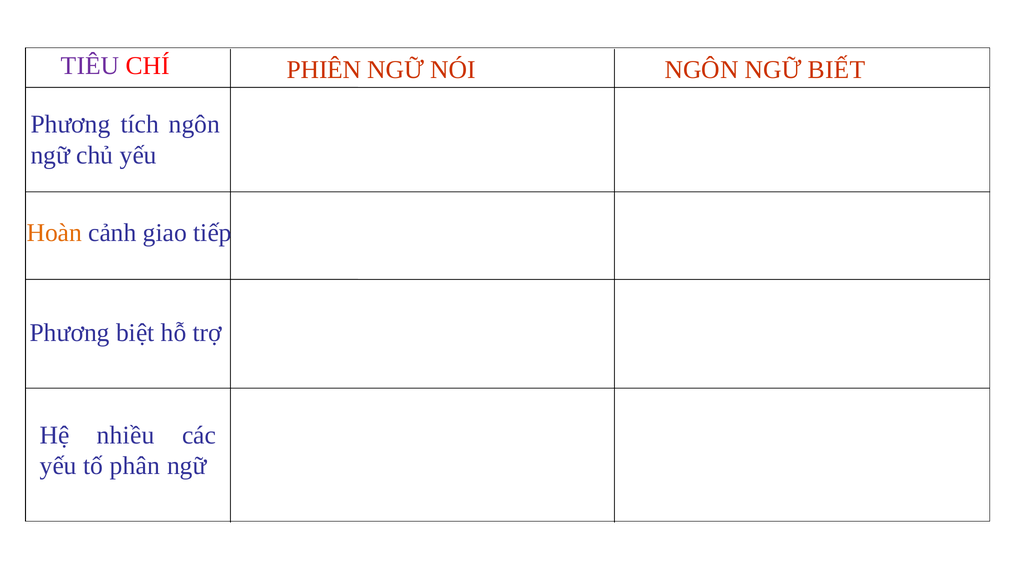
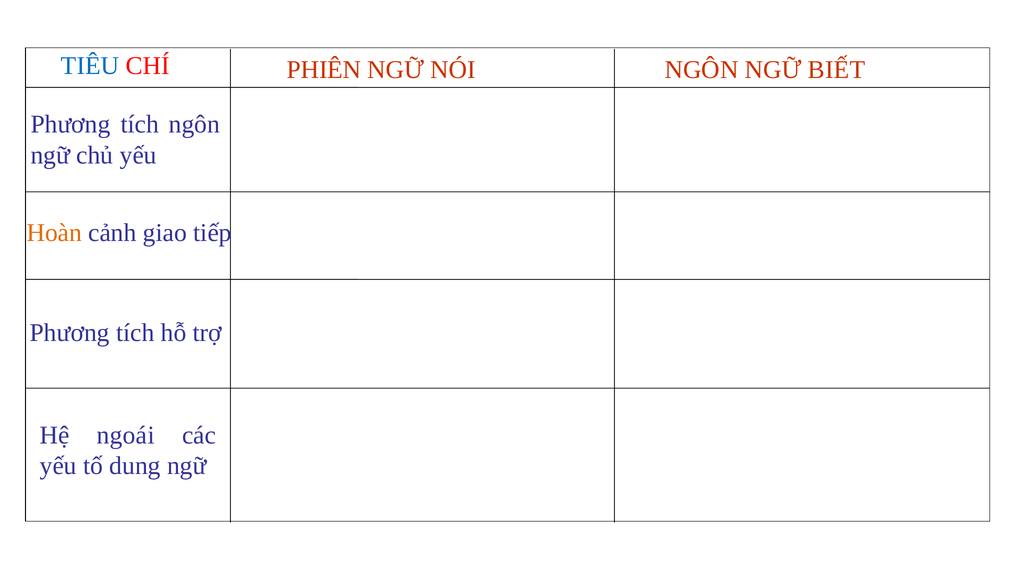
TIÊU colour: purple -> blue (90, 66)
biệt: biệt -> tích (135, 333)
nhiều: nhiều -> ngoái (126, 435)
phân: phân -> dung (135, 466)
